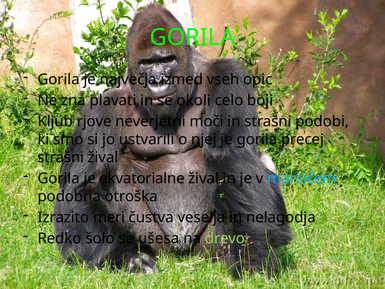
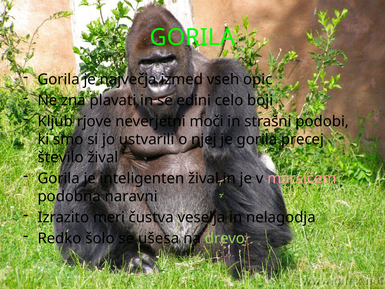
okoli: okoli -> edini (194, 100)
strašni: strašni -> število (61, 157)
ekvatorialne: ekvatorialne -> inteligenten (142, 178)
marsičem colour: light blue -> pink (302, 178)
otroška: otroška -> naravni (131, 196)
